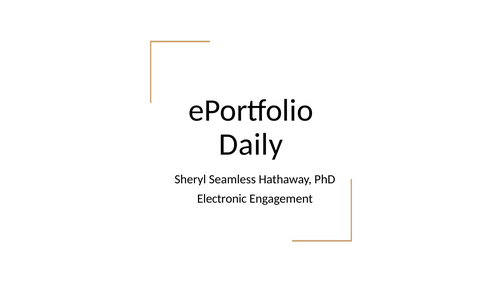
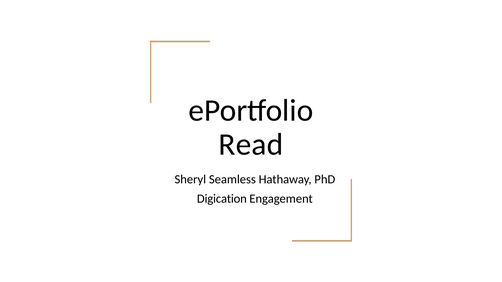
Daily: Daily -> Read (251, 145)
Electronic: Electronic -> Digication (222, 199)
